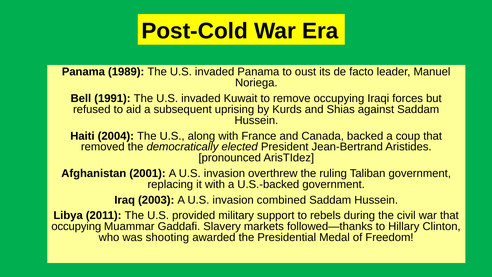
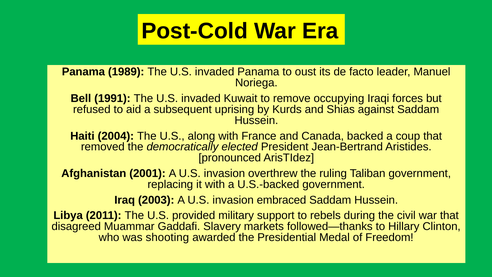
combined: combined -> embraced (282, 200)
occupying: occupying -> disagreed (76, 226)
